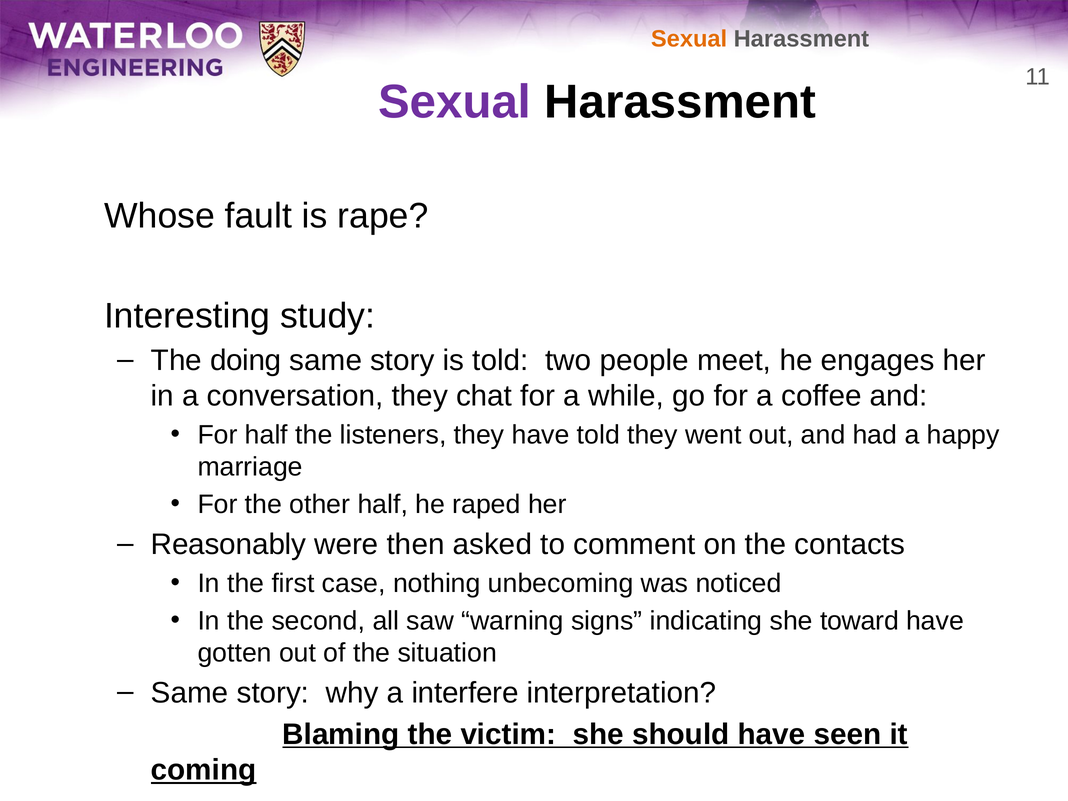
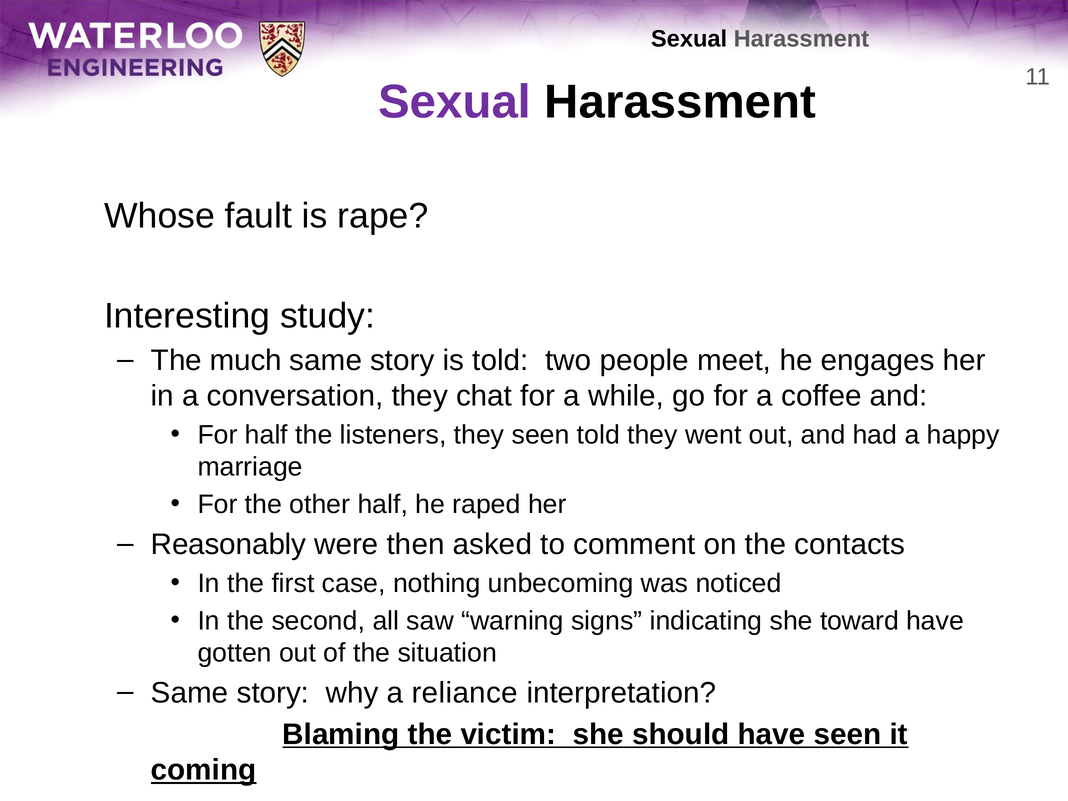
Sexual colour: orange -> black (689, 39)
doing: doing -> much (246, 360)
they have: have -> seen (541, 435)
interfere: interfere -> reliance (465, 693)
